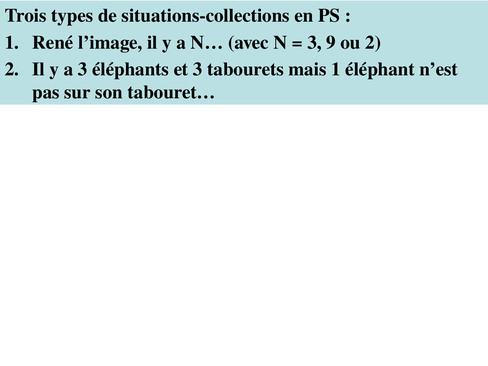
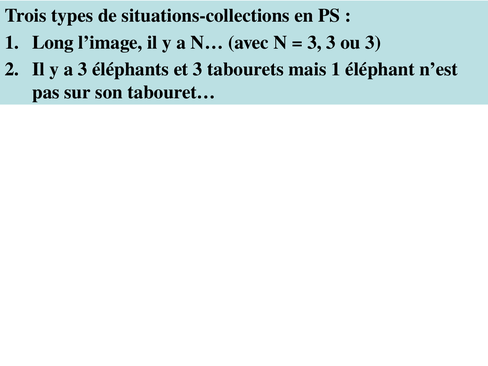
René: René -> Long (53, 42)
3 9: 9 -> 3 (331, 42)
ou 2: 2 -> 3 (373, 42)
